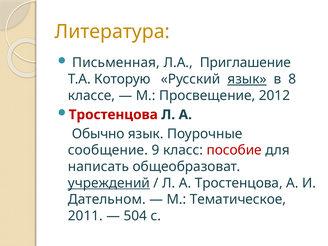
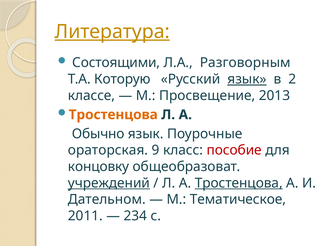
Литература underline: none -> present (112, 32)
Письменная: Письменная -> Состоящими (116, 63)
Приглашение: Приглашение -> Разговорным (245, 63)
8: 8 -> 2 (292, 79)
2012: 2012 -> 2013 (274, 96)
Тростенцова colour: red -> orange (113, 115)
сообщение: сообщение -> ораторская (108, 150)
написать: написать -> концовку (99, 167)
Тростенцова underline: none -> present (239, 183)
504: 504 -> 234 (135, 216)
